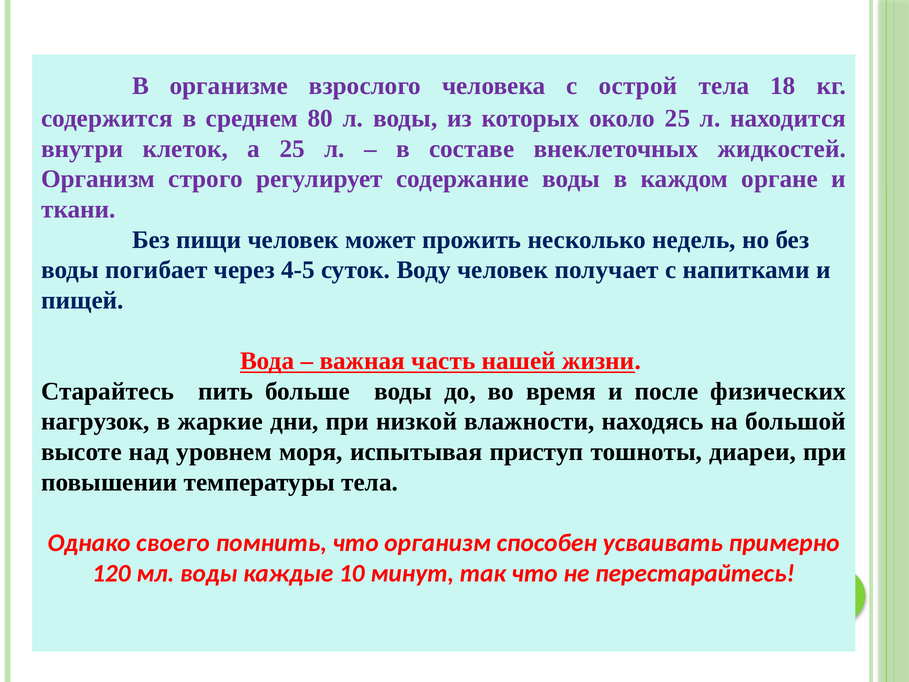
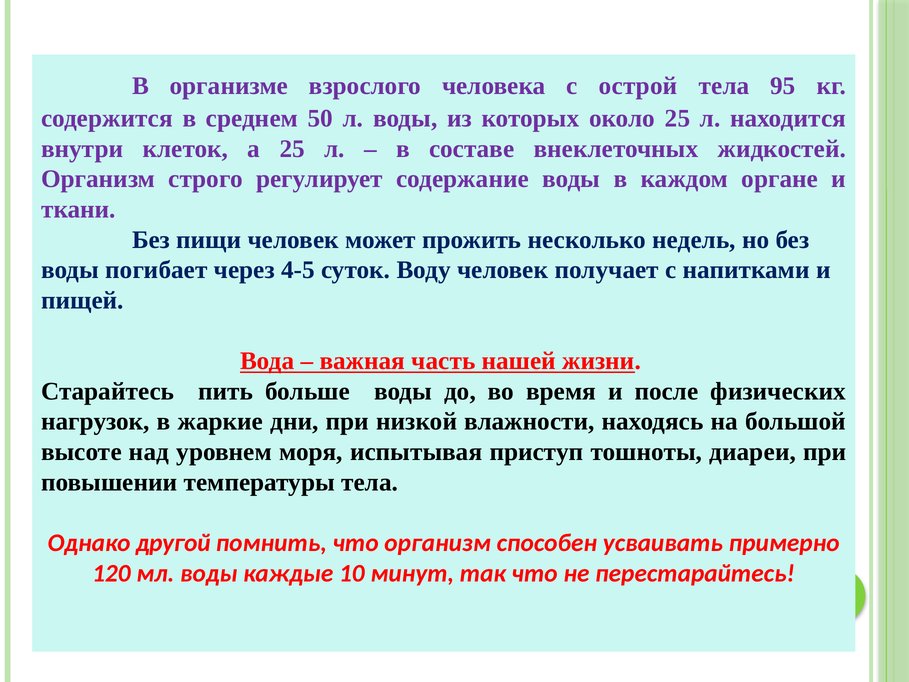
18: 18 -> 95 (783, 86)
80: 80 -> 50 (320, 118)
своего: своего -> другой (173, 543)
